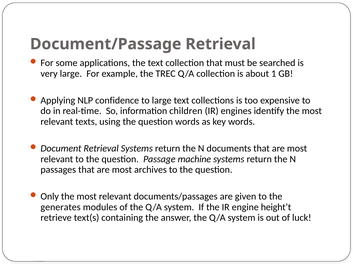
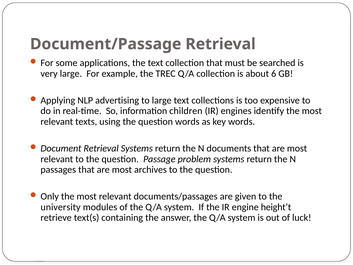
1: 1 -> 6 (274, 73)
confidence: confidence -> advertising (117, 100)
machine: machine -> problem (194, 159)
generates: generates -> university (61, 207)
